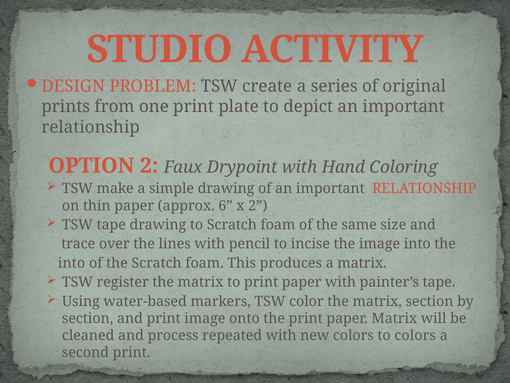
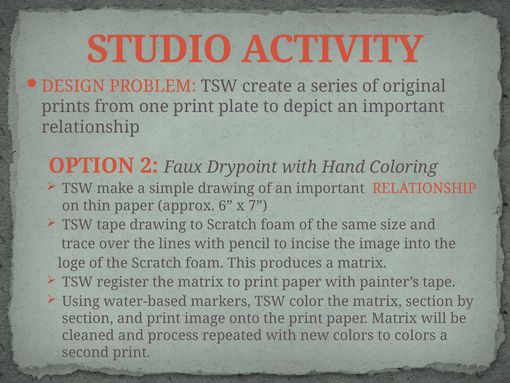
x 2: 2 -> 7 (258, 205)
into: into -> loge (72, 263)
